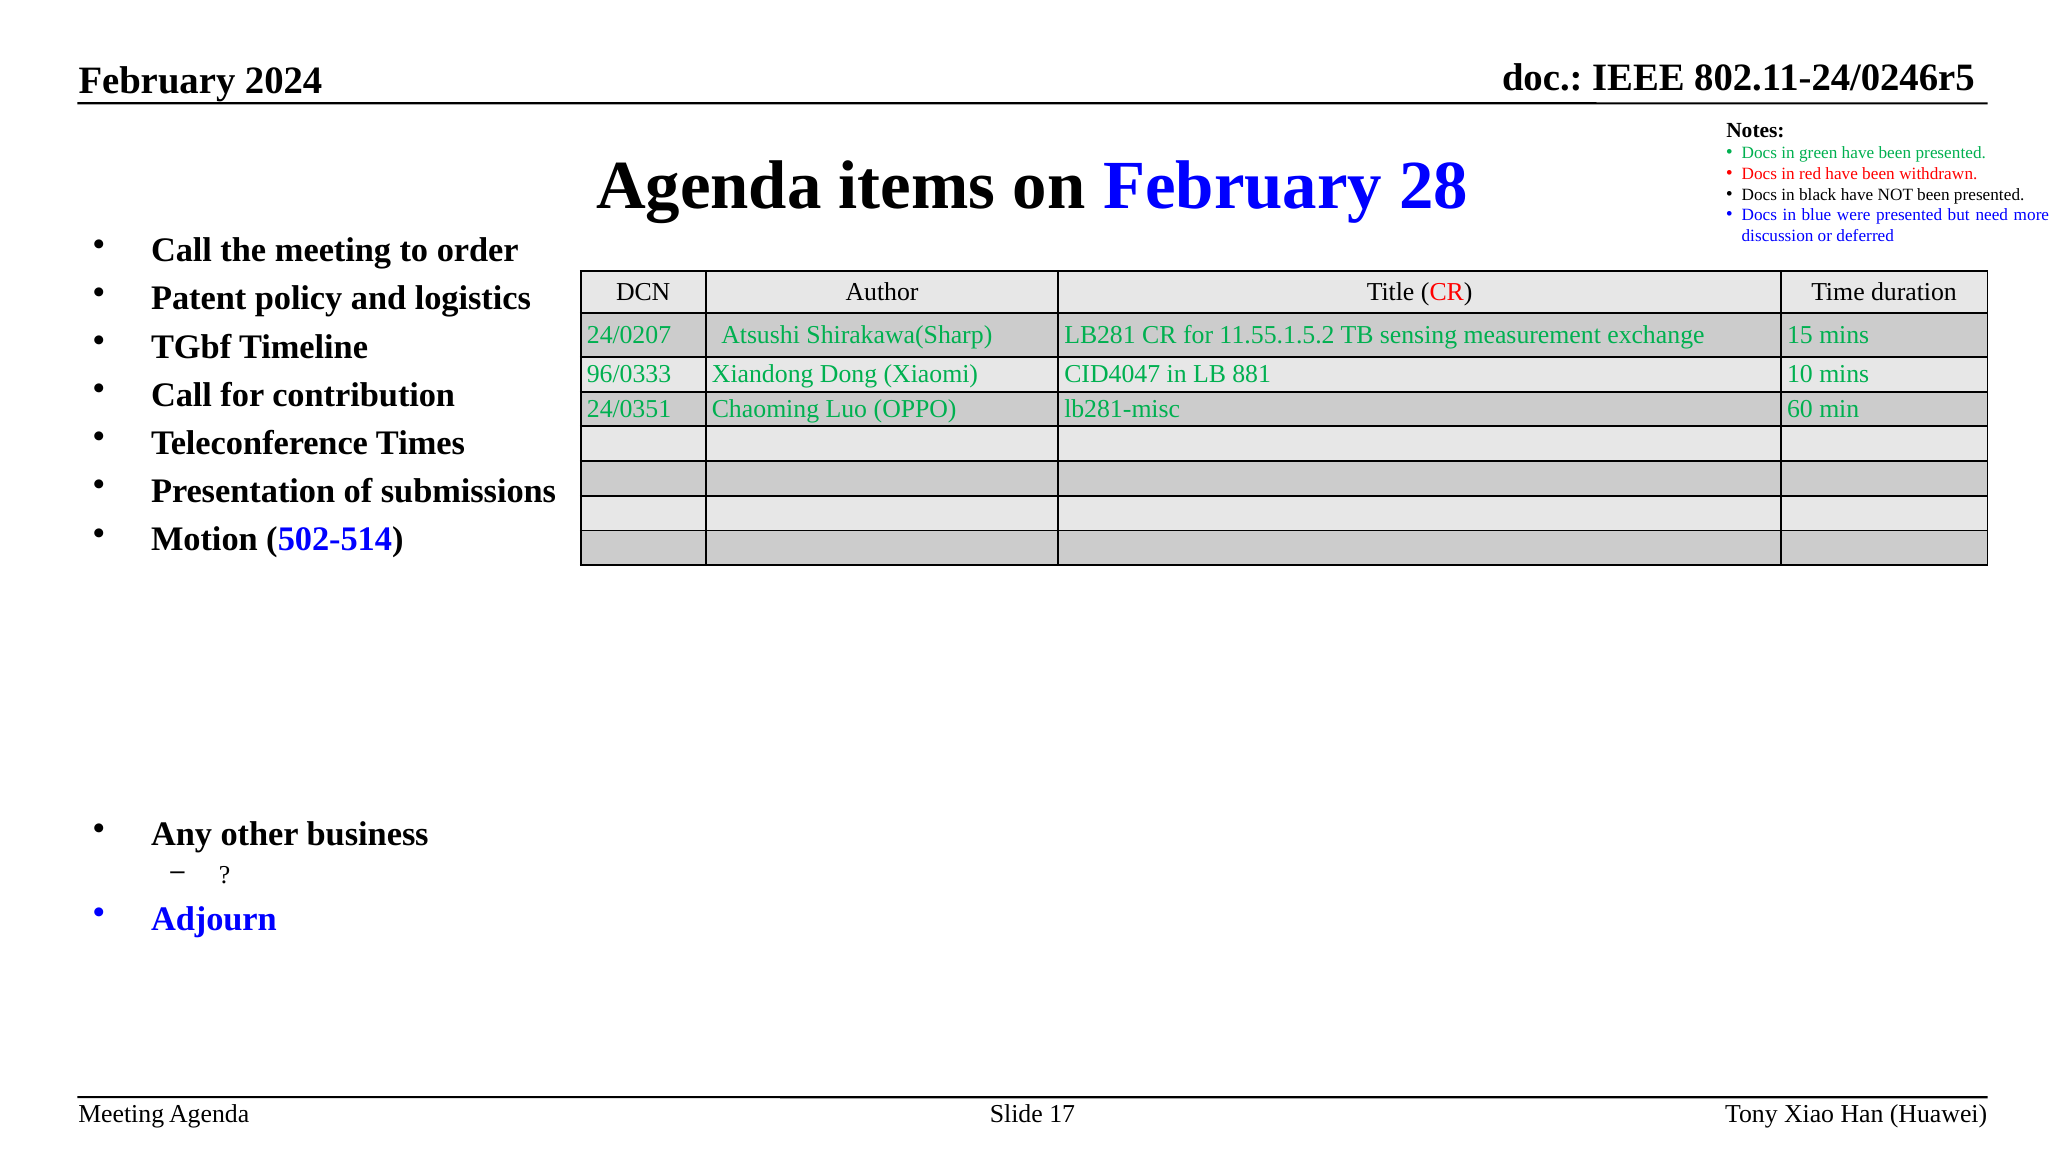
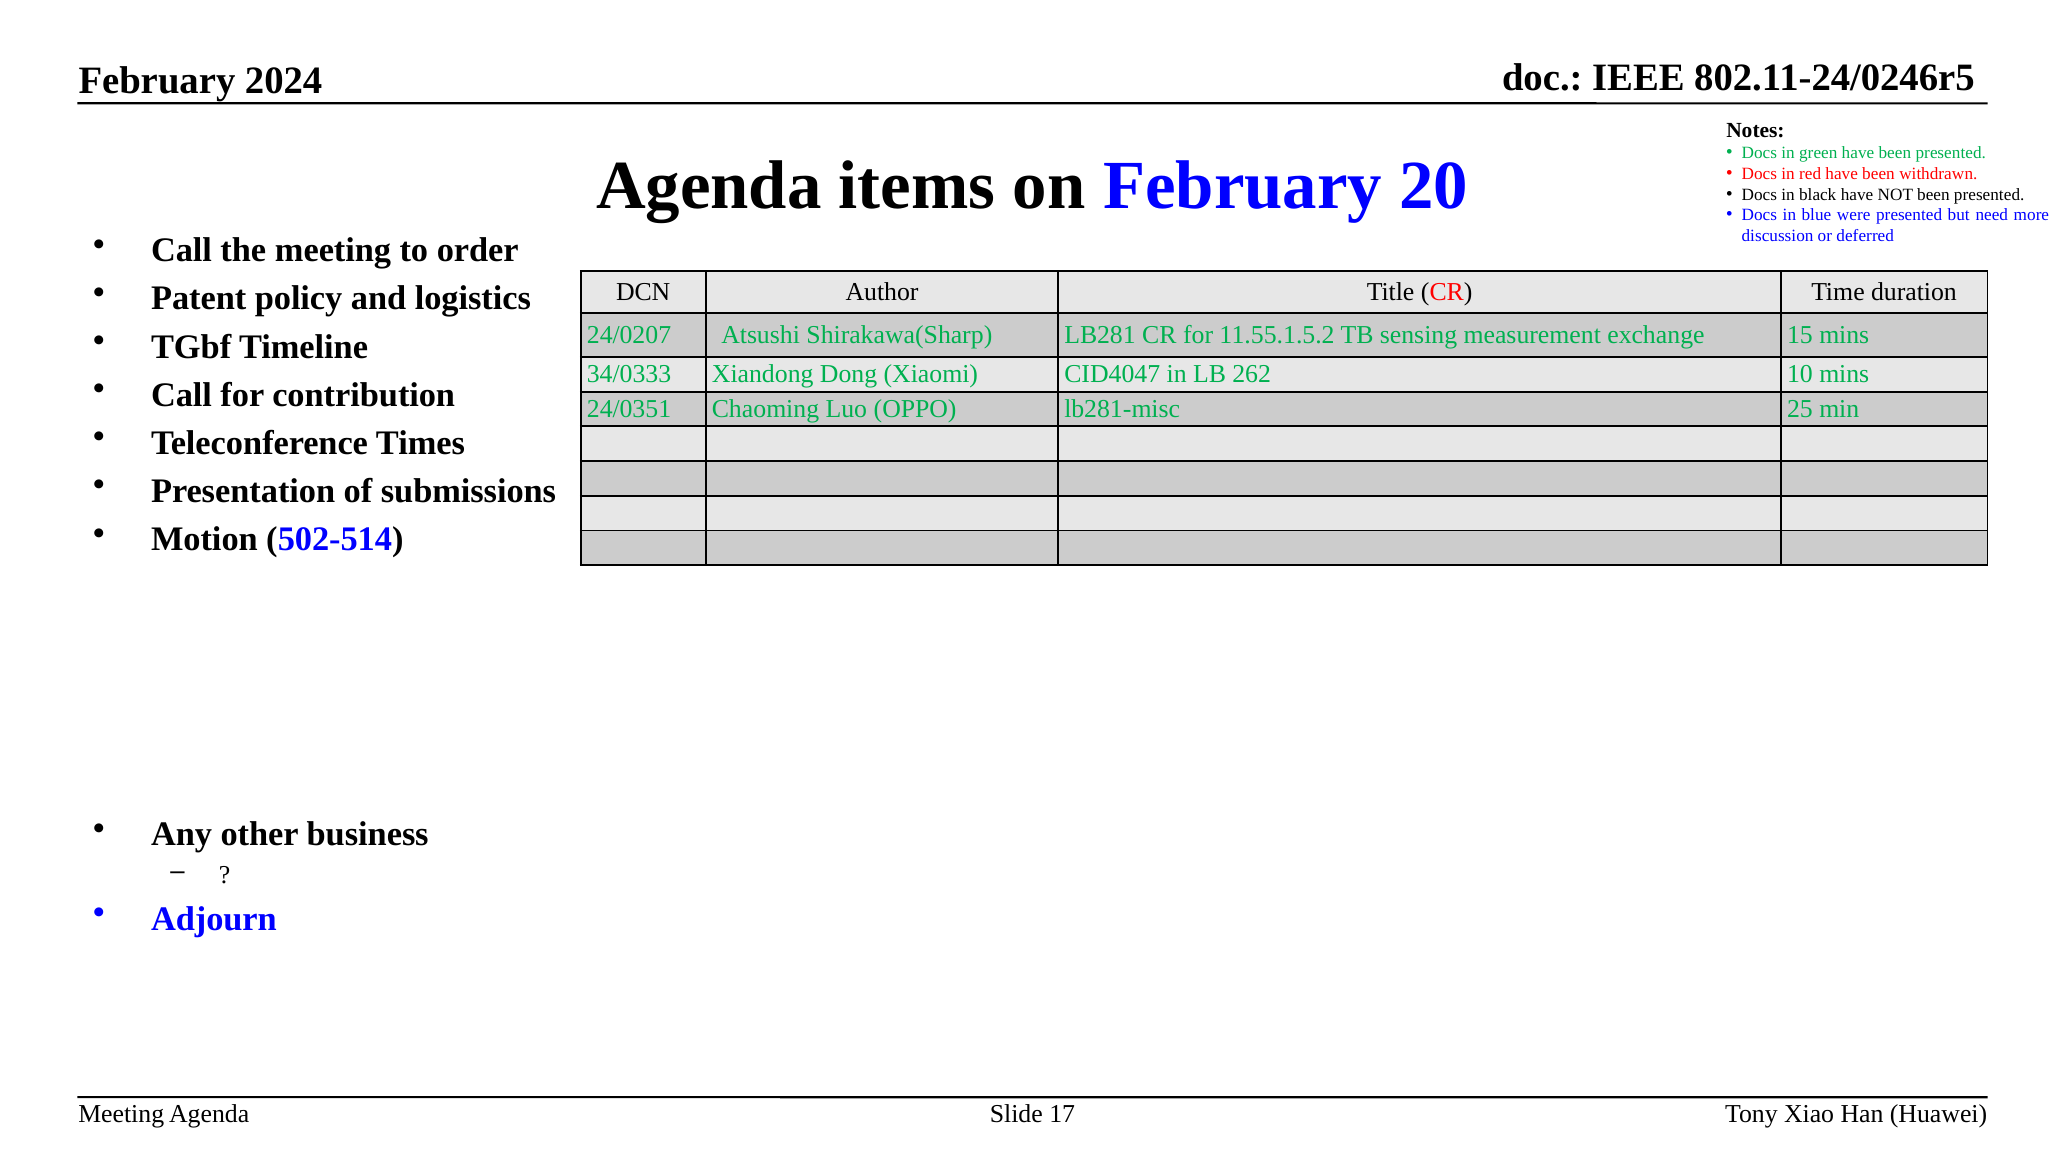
28: 28 -> 20 (1434, 186)
96/0333: 96/0333 -> 34/0333 (629, 374)
881: 881 -> 262 (1252, 374)
60: 60 -> 25 (1800, 409)
